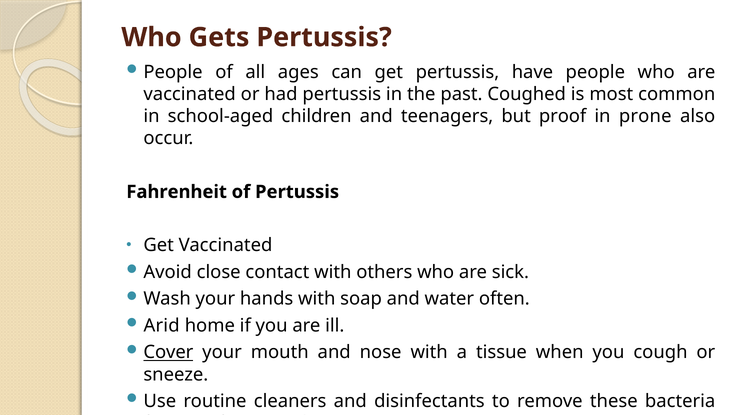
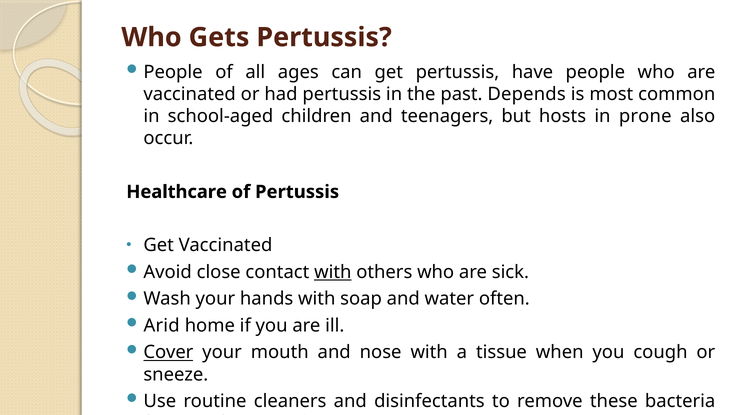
Coughed: Coughed -> Depends (527, 94)
proof: proof -> hosts (563, 116)
Fahrenheit: Fahrenheit -> Healthcare (177, 192)
with underline: none -> present (333, 272)
